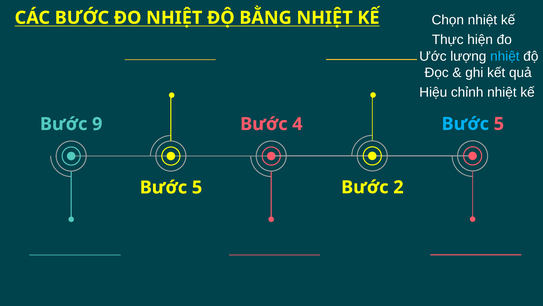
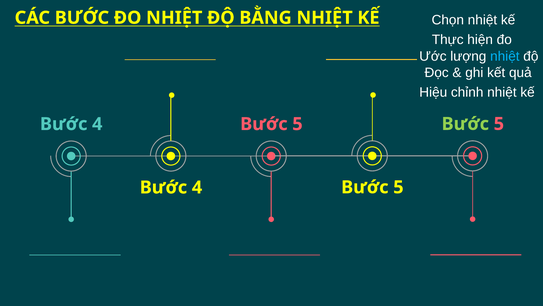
Bước colour: light blue -> light green (465, 124)
9: 9 -> 4 (97, 124)
4: 4 -> 5 (297, 124)
2: 2 -> 5 (398, 187)
5: 5 -> 4 (197, 187)
